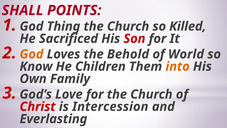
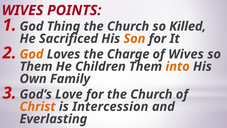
SHALL: SHALL -> WIVES (23, 10)
Son colour: red -> orange (134, 39)
Behold: Behold -> Charge (128, 54)
of World: World -> Wives (186, 54)
Know: Know -> Them (36, 66)
Christ colour: red -> orange (38, 106)
